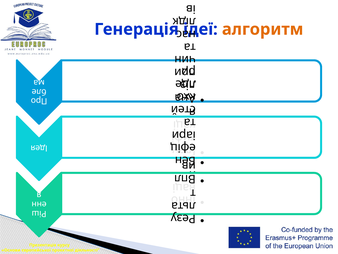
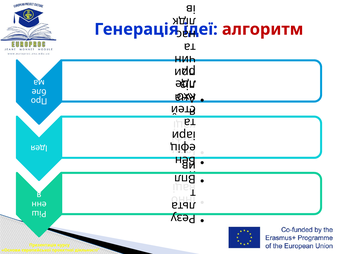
алгоритм colour: orange -> red (263, 29)
